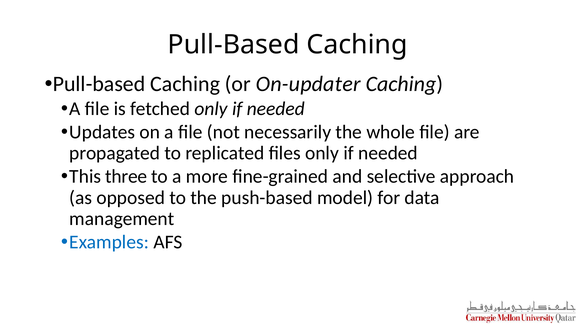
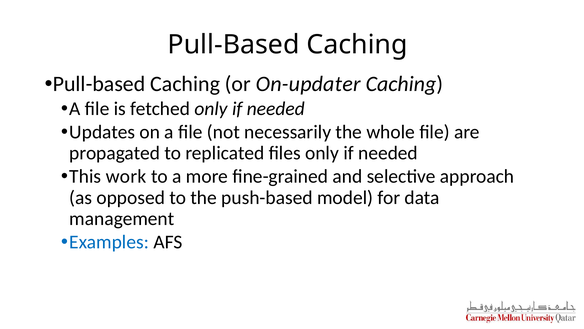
three: three -> work (126, 176)
